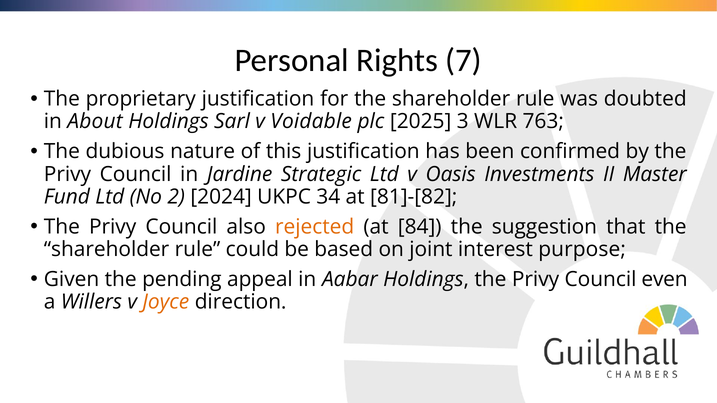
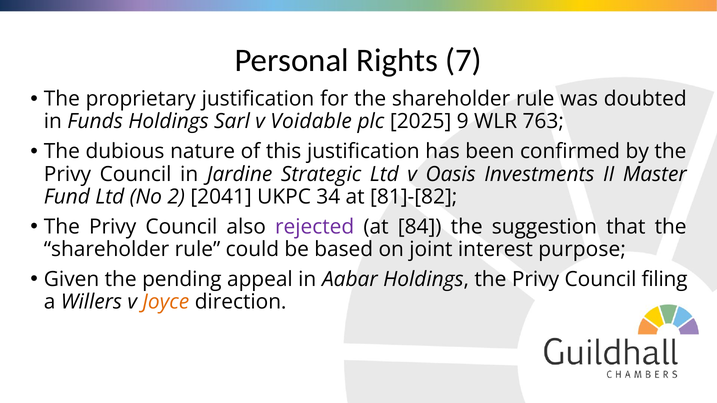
About: About -> Funds (95, 122)
3: 3 -> 9 (463, 122)
2024: 2024 -> 2041 (221, 197)
rejected colour: orange -> purple (315, 227)
even: even -> filing (665, 279)
